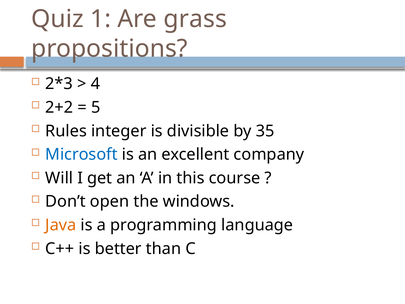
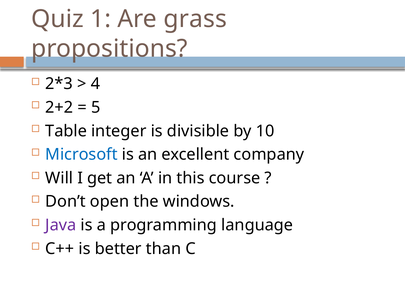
Rules: Rules -> Table (66, 131)
35: 35 -> 10 (265, 131)
Java colour: orange -> purple (61, 225)
